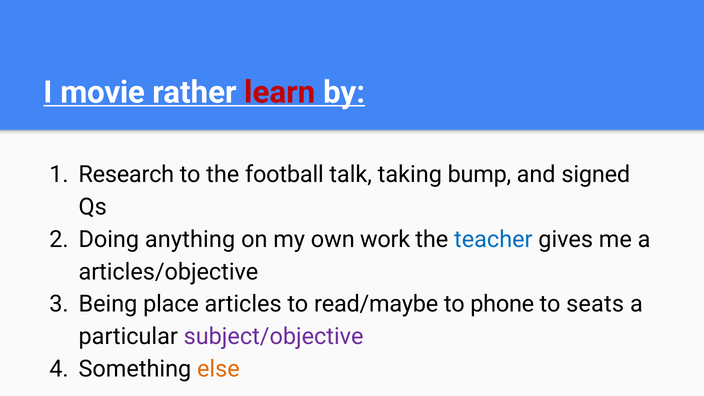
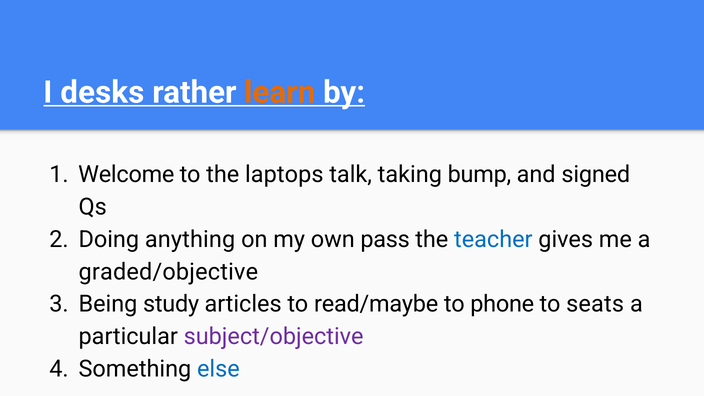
movie: movie -> desks (102, 92)
learn colour: red -> orange (280, 92)
Research: Research -> Welcome (126, 175)
football: football -> laptops (284, 175)
work: work -> pass (385, 239)
articles/objective: articles/objective -> graded/objective (168, 272)
place: place -> study (171, 304)
else colour: orange -> blue (218, 369)
